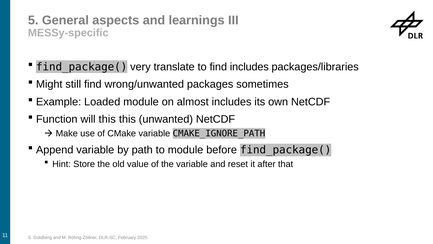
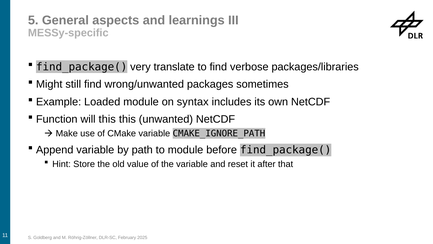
find includes: includes -> verbose (249, 67)
almost: almost -> syntax (193, 102)
